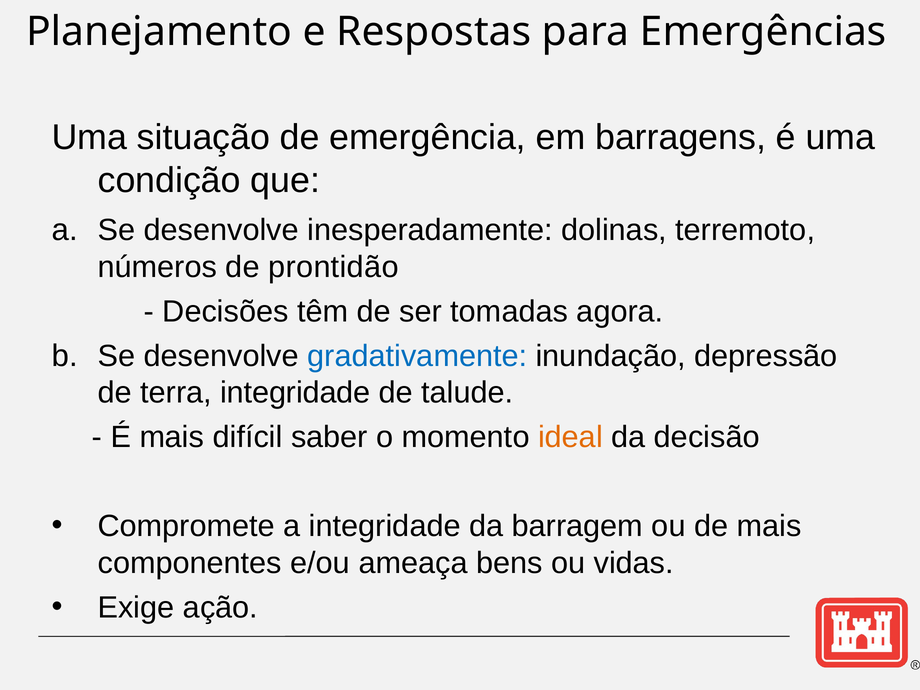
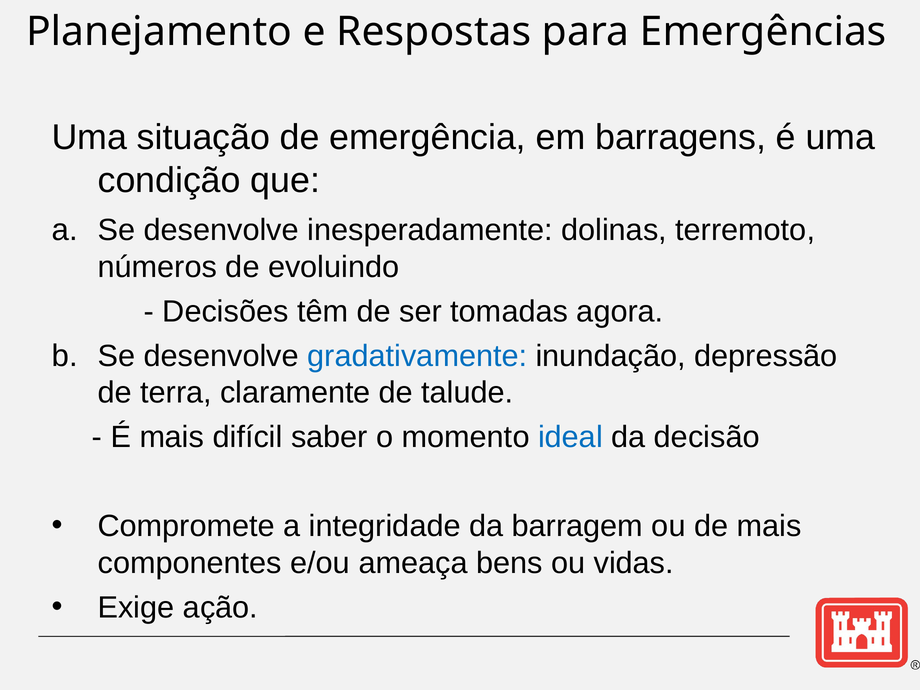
prontidão: prontidão -> evoluindo (334, 267)
terra integridade: integridade -> claramente (295, 393)
ideal colour: orange -> blue (570, 437)
